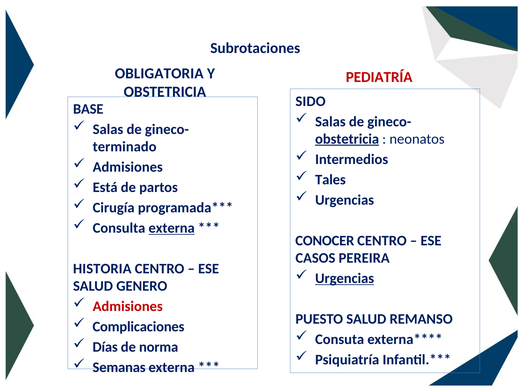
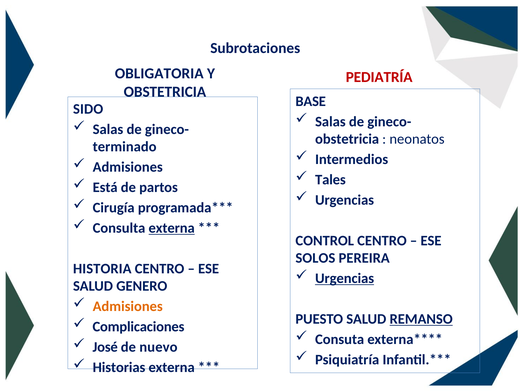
SIDO: SIDO -> BASE (311, 101)
BASE: BASE -> SIDO (88, 109)
obstetricia underline: present -> none (347, 139)
CONOCER: CONOCER -> CONTROL (325, 241)
CASOS: CASOS -> SOLOS (315, 258)
Admisiones colour: red -> orange (128, 307)
REMANSO underline: none -> present (421, 319)
Días: Días -> José (105, 347)
norma: norma -> nuevo (158, 347)
Semanas: Semanas -> Historias (119, 368)
